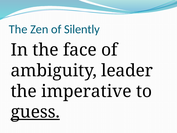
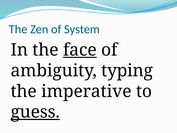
Silently: Silently -> System (82, 29)
face underline: none -> present (80, 50)
leader: leader -> typing (127, 71)
